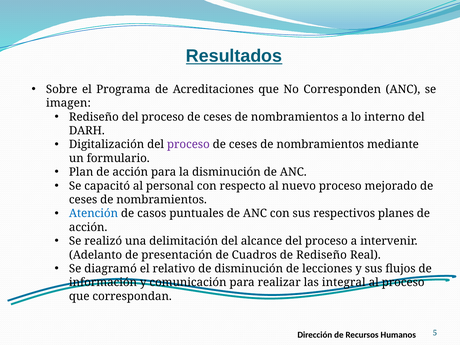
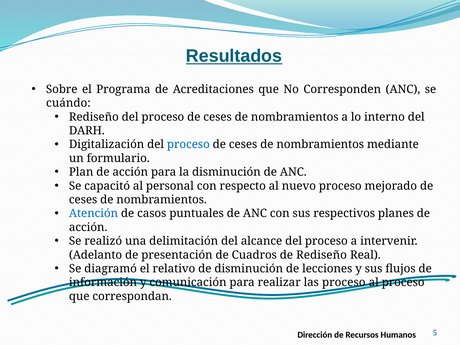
imagen: imagen -> cuándo (68, 103)
proceso colour: purple -> blue (188, 145)
las integral: integral -> proceso (344, 283)
